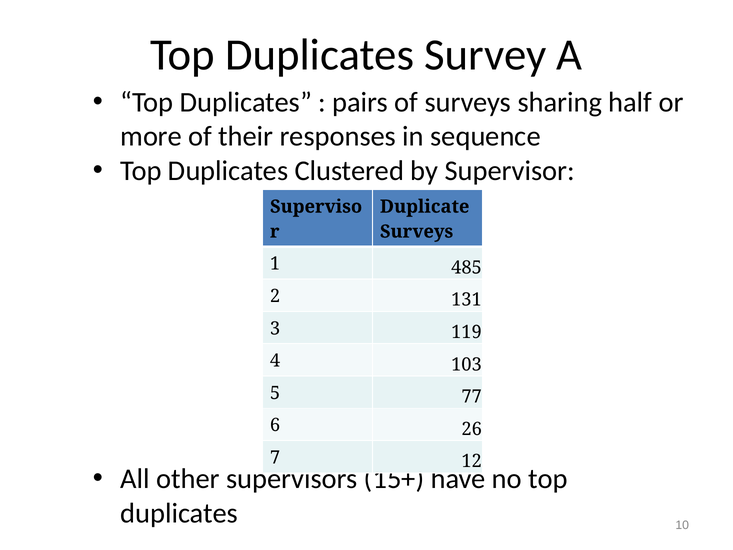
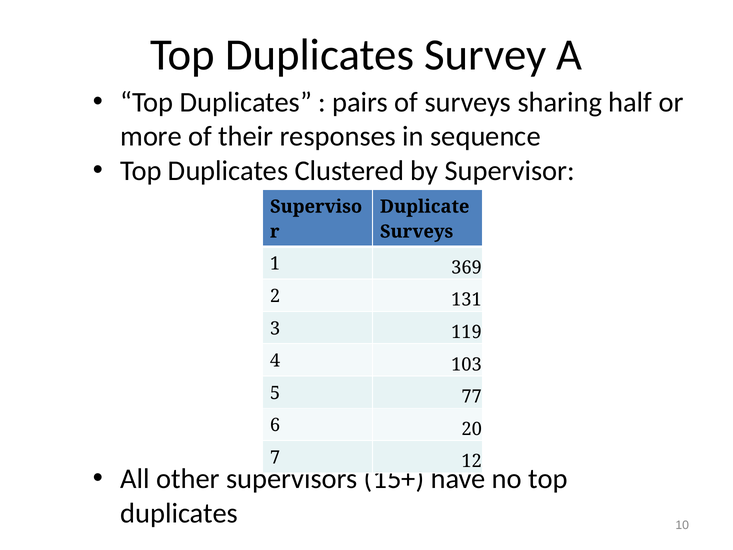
485: 485 -> 369 (467, 267)
26: 26 -> 20 (472, 429)
